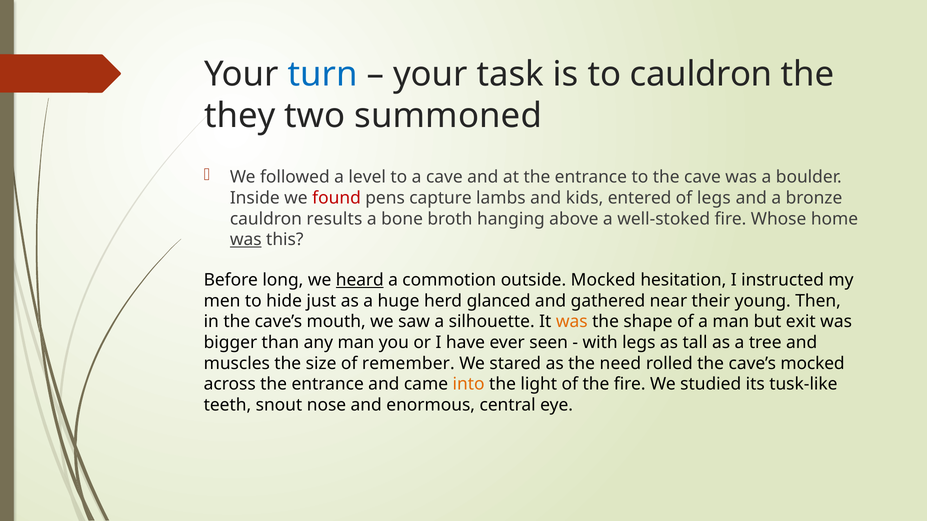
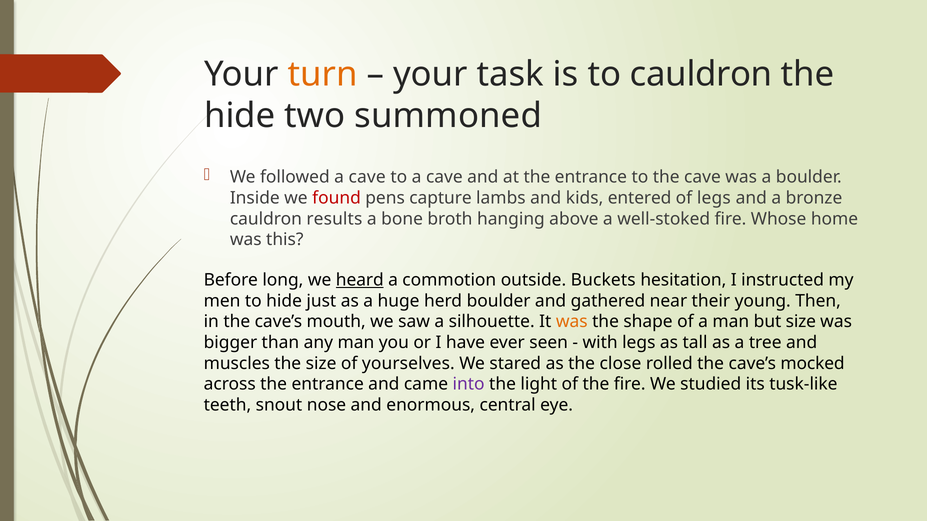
turn colour: blue -> orange (323, 74)
they: they -> hide (240, 116)
followed a level: level -> cave (367, 177)
was underline: present -> none (246, 240)
outside Mocked: Mocked -> Buckets (603, 280)
herd glanced: glanced -> boulder (499, 301)
but exit: exit -> size (801, 322)
remember: remember -> yourselves (408, 364)
need: need -> close (620, 364)
into colour: orange -> purple (469, 385)
